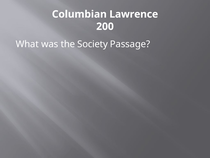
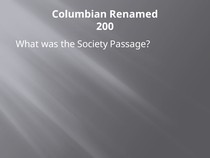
Lawrence: Lawrence -> Renamed (134, 14)
